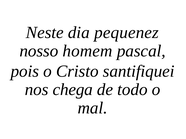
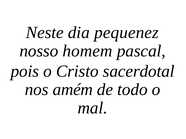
santifiquei: santifiquei -> sacerdotal (139, 71)
chega: chega -> amém (73, 90)
